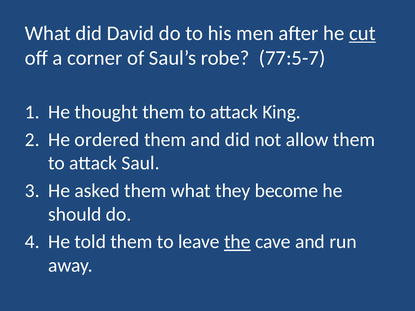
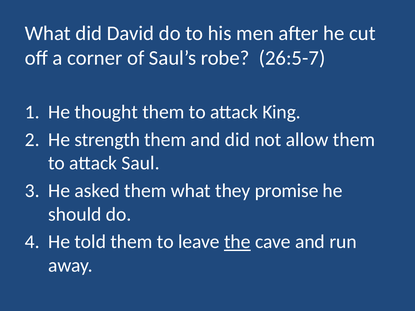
cut underline: present -> none (362, 33)
77:5-7: 77:5-7 -> 26:5-7 (292, 58)
ordered: ordered -> strength (107, 140)
become: become -> promise (287, 191)
